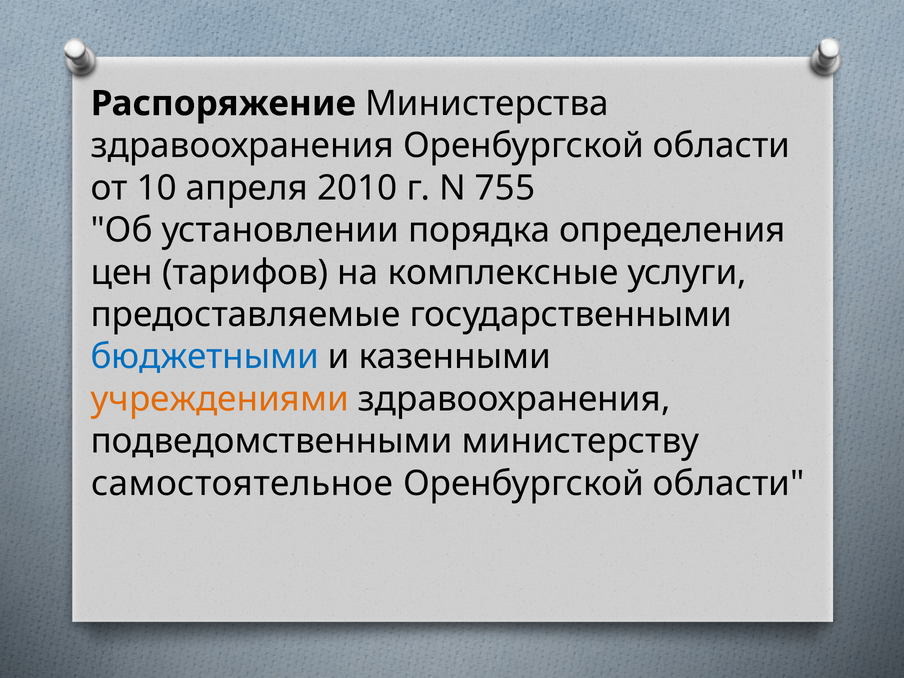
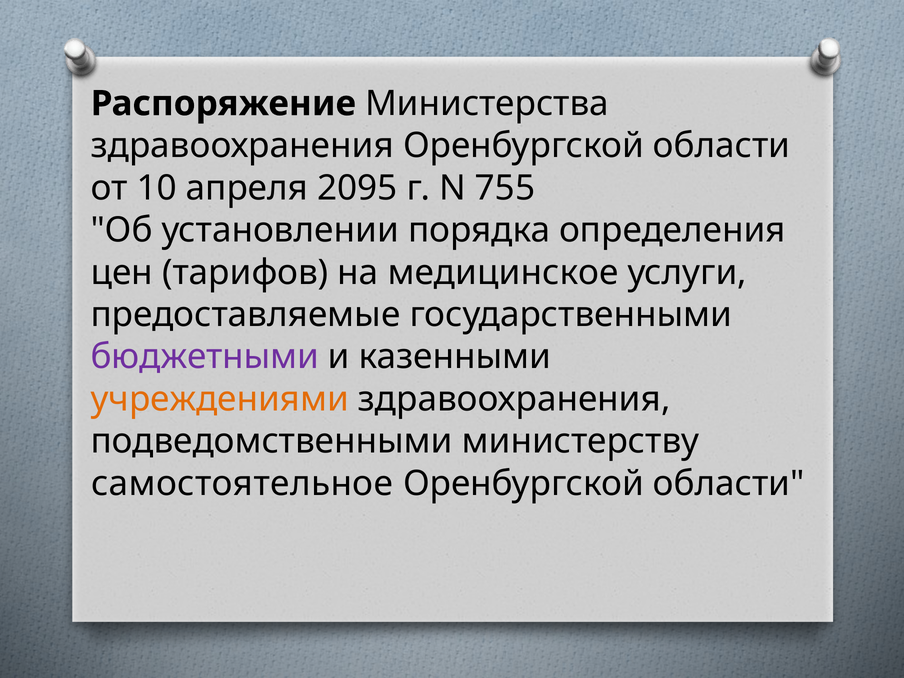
2010: 2010 -> 2095 (357, 188)
комплексные: комплексные -> медицинское (503, 272)
бюджетными colour: blue -> purple (205, 357)
